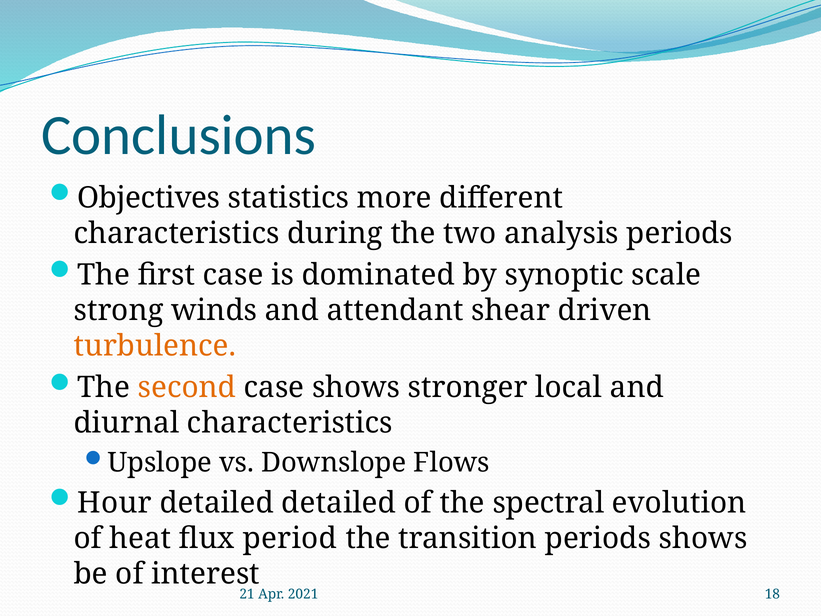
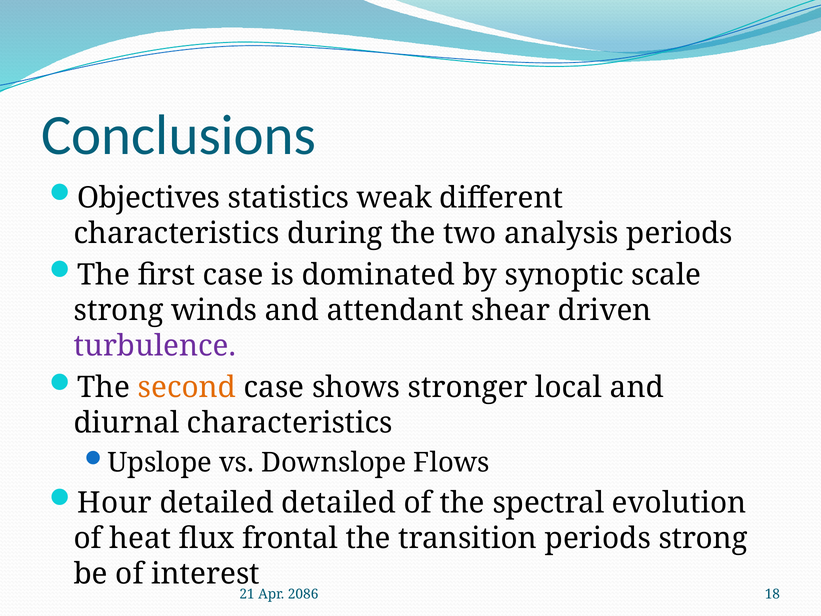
more: more -> weak (394, 198)
turbulence colour: orange -> purple (155, 346)
period: period -> frontal (290, 538)
periods shows: shows -> strong (703, 538)
2021: 2021 -> 2086 (303, 594)
